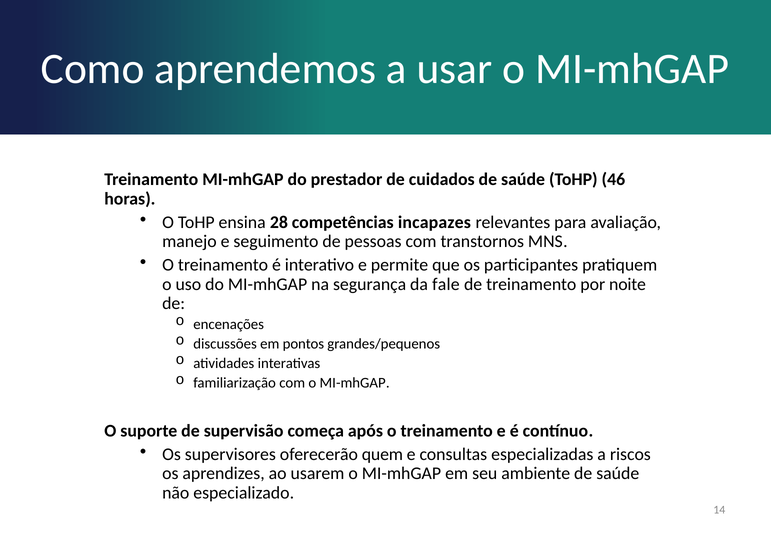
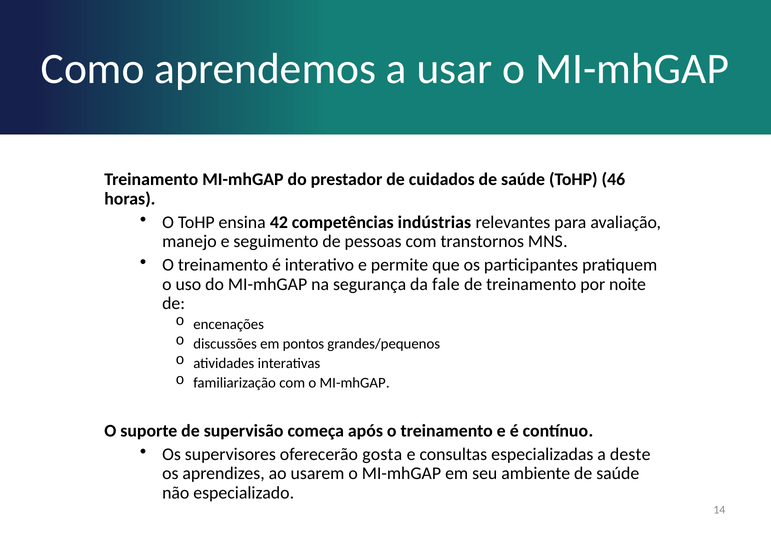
28: 28 -> 42 (279, 222)
incapazes: incapazes -> indústrias (434, 222)
quem: quem -> gosta (382, 454)
riscos: riscos -> deste (630, 454)
